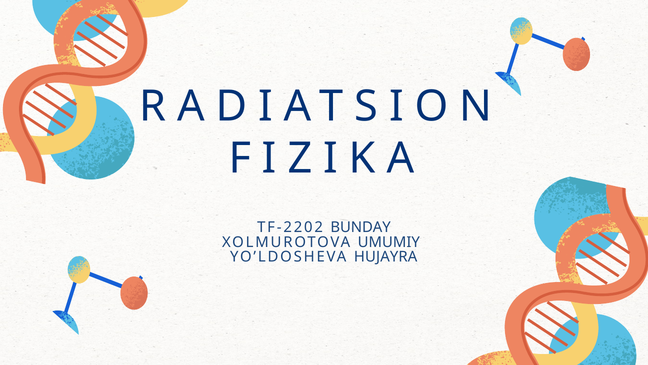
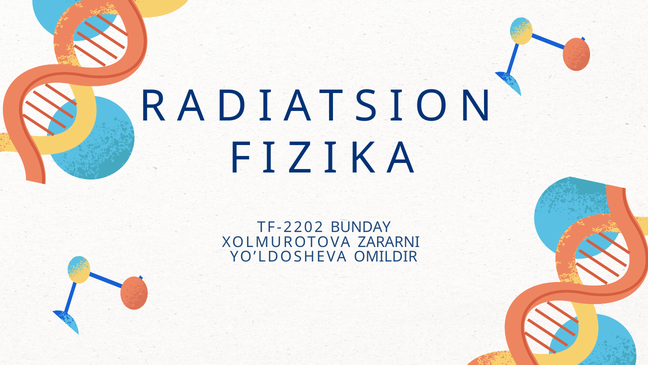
UMUMIY: UMUMIY -> ZARARNI (389, 242)
HUJAYRA: HUJAYRA -> OMILDIR (386, 257)
